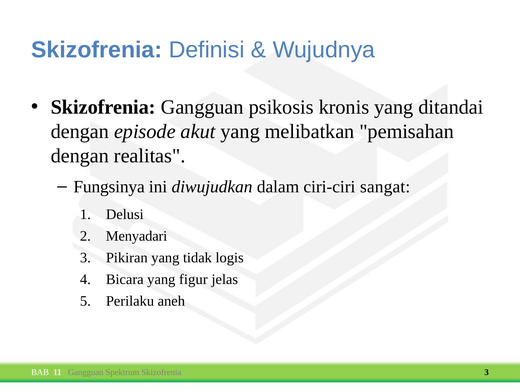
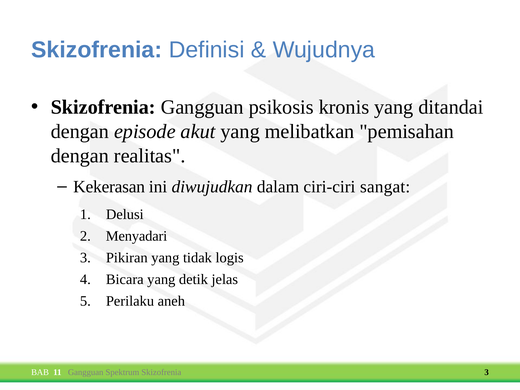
Fungsinya: Fungsinya -> Kekerasan (109, 187)
figur: figur -> detik (193, 279)
